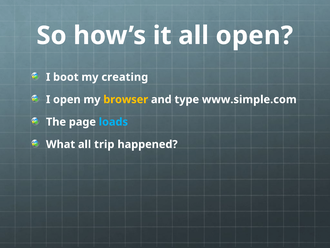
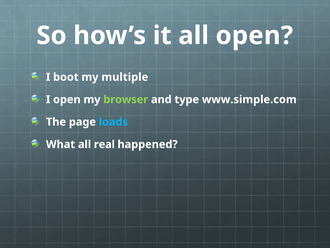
creating: creating -> multiple (125, 77)
browser colour: yellow -> light green (126, 99)
trip: trip -> real (104, 144)
